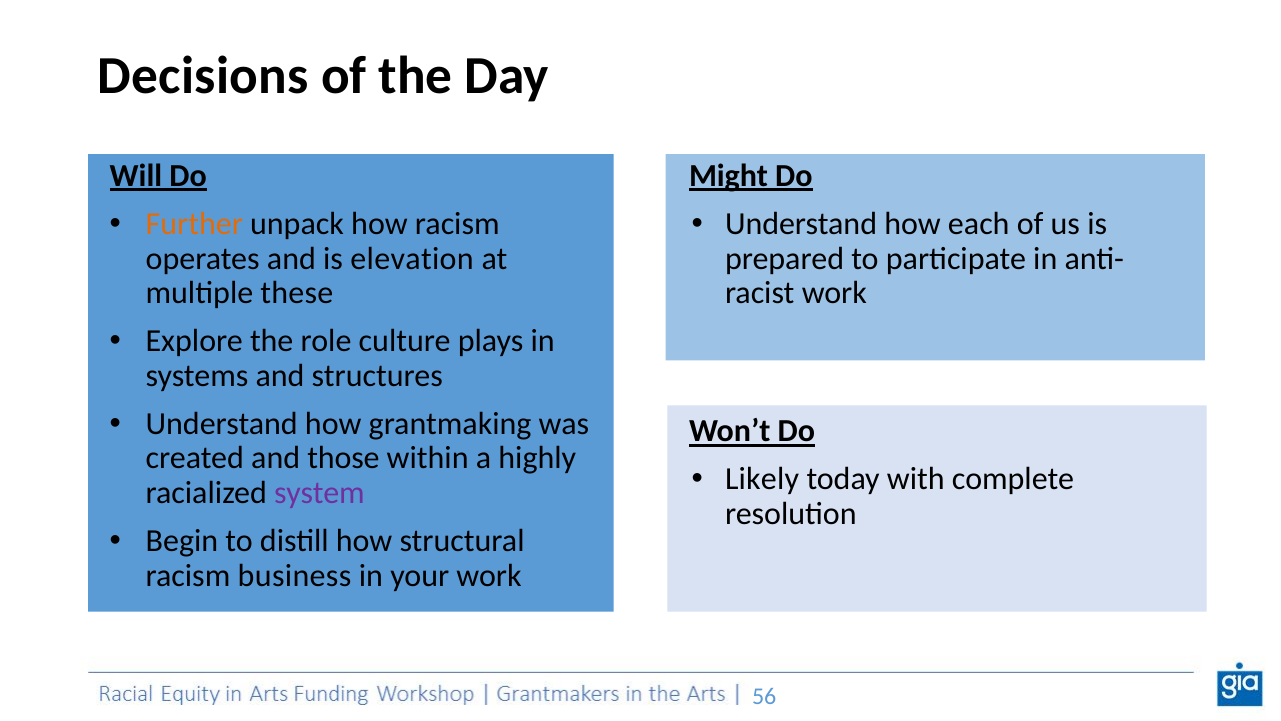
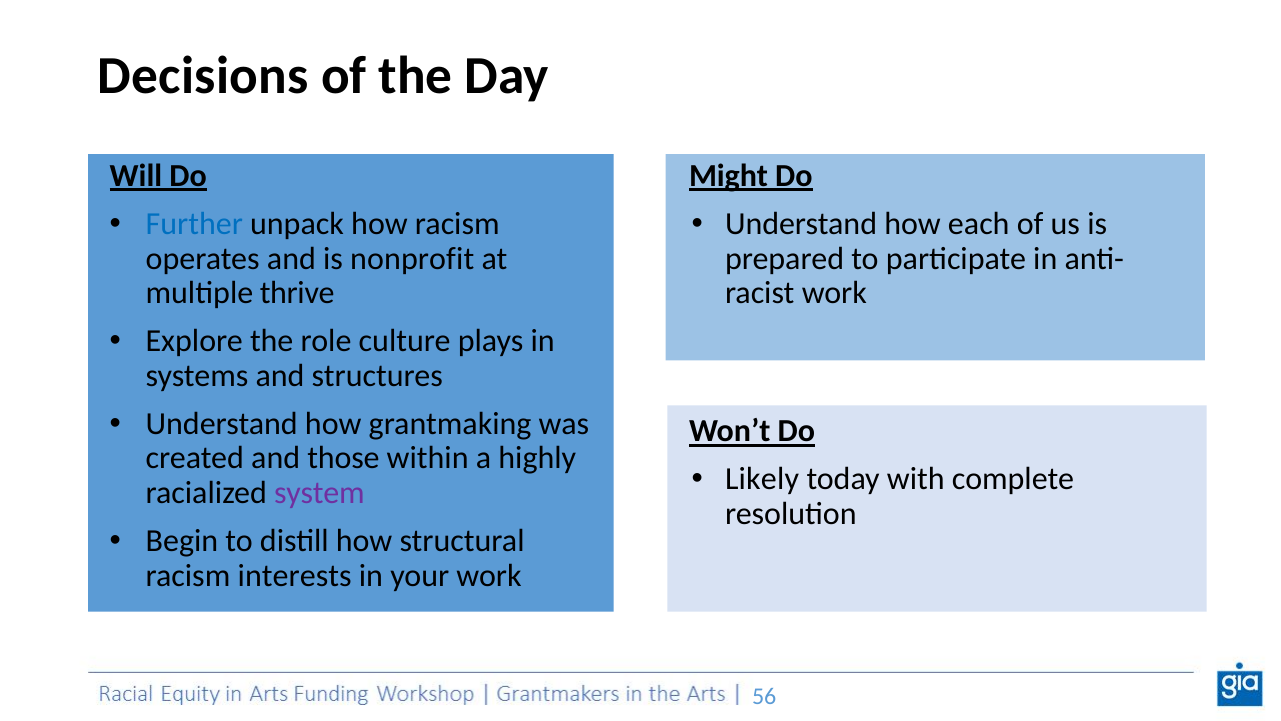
Further colour: orange -> blue (194, 224)
elevation: elevation -> nonprofit (412, 258)
these: these -> thrive (297, 293)
business: business -> interests (295, 575)
